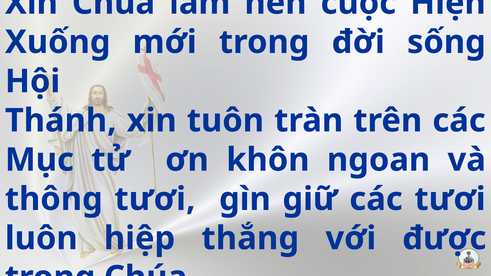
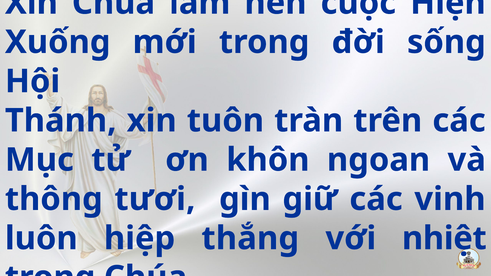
các tươi: tươi -> vinh (450, 199)
được: được -> nhiệt (444, 239)
